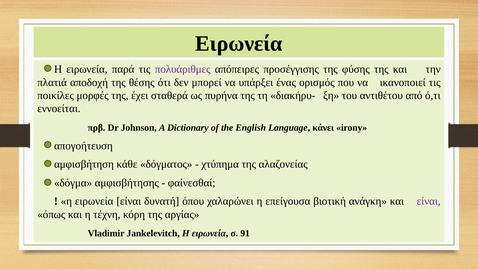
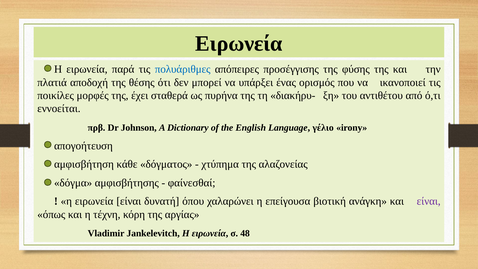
πολυάριθμες colour: purple -> blue (183, 69)
κάνει: κάνει -> γέλιο (323, 128)
91: 91 -> 48 (245, 233)
